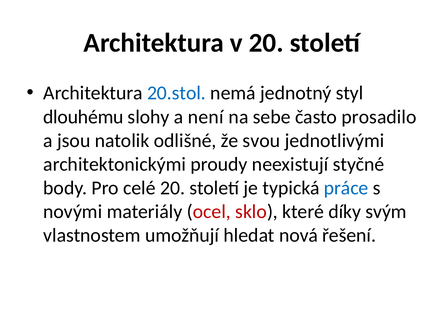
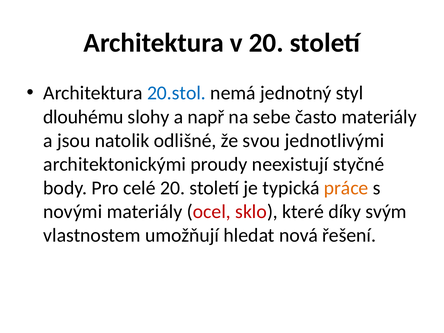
není: není -> např (206, 117)
často prosadilo: prosadilo -> materiály (379, 117)
práce colour: blue -> orange (346, 188)
